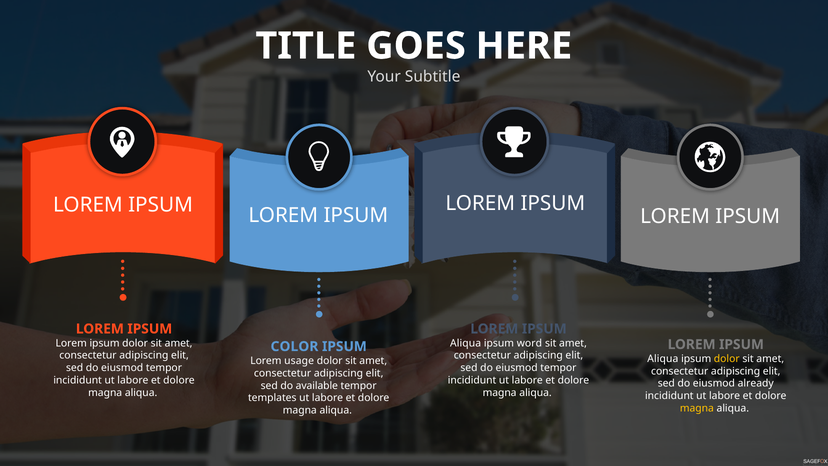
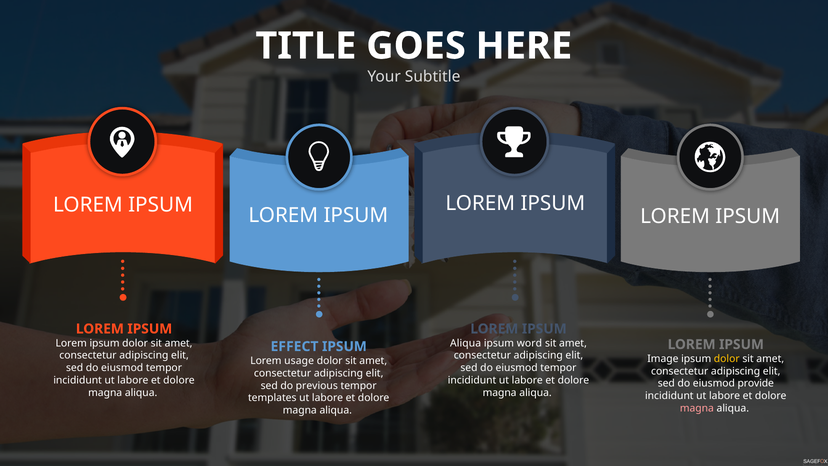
COLOR: COLOR -> EFFECT (294, 346)
Aliqua: Aliqua -> Image (663, 359)
already: already -> provide (756, 383)
available: available -> previous (317, 385)
magna colour: yellow -> pink (697, 408)
